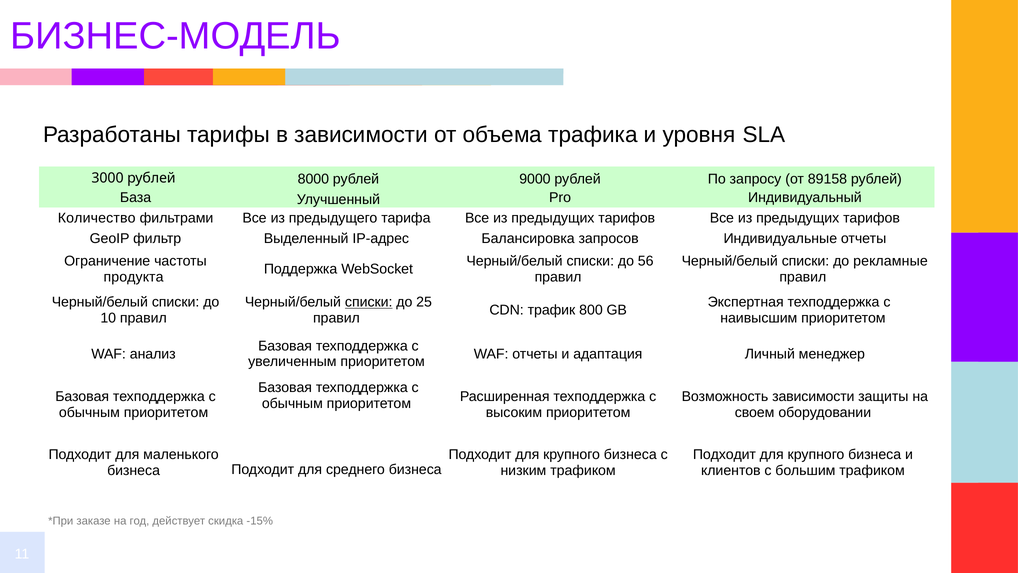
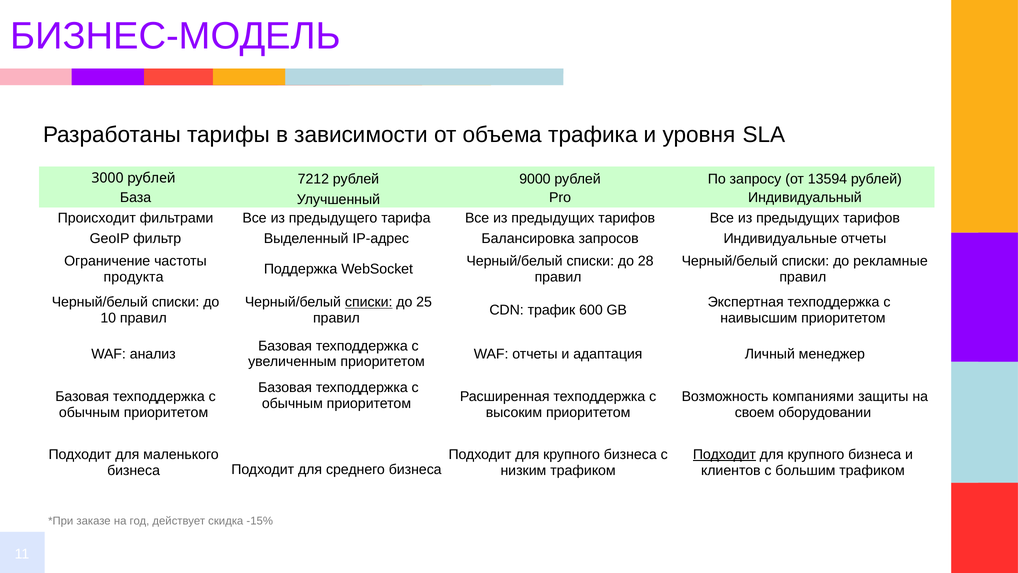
8000: 8000 -> 7212 (313, 179)
89158: 89158 -> 13594 (827, 179)
Количество: Количество -> Происходит (97, 218)
56: 56 -> 28 (646, 261)
800: 800 -> 600 (591, 310)
Возможность зависимости: зависимости -> компаниями (813, 396)
Подходит underline: none -> present (724, 454)
